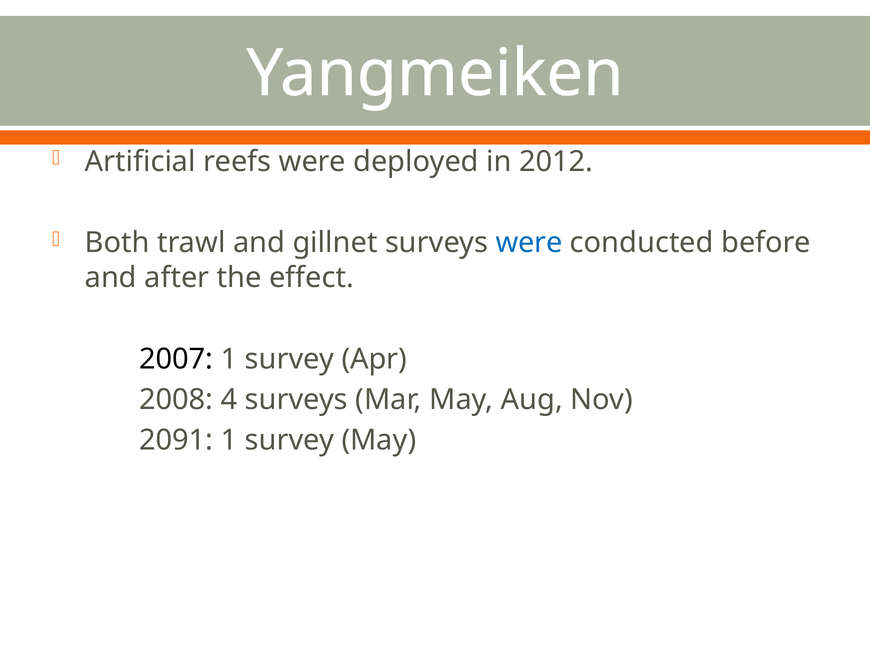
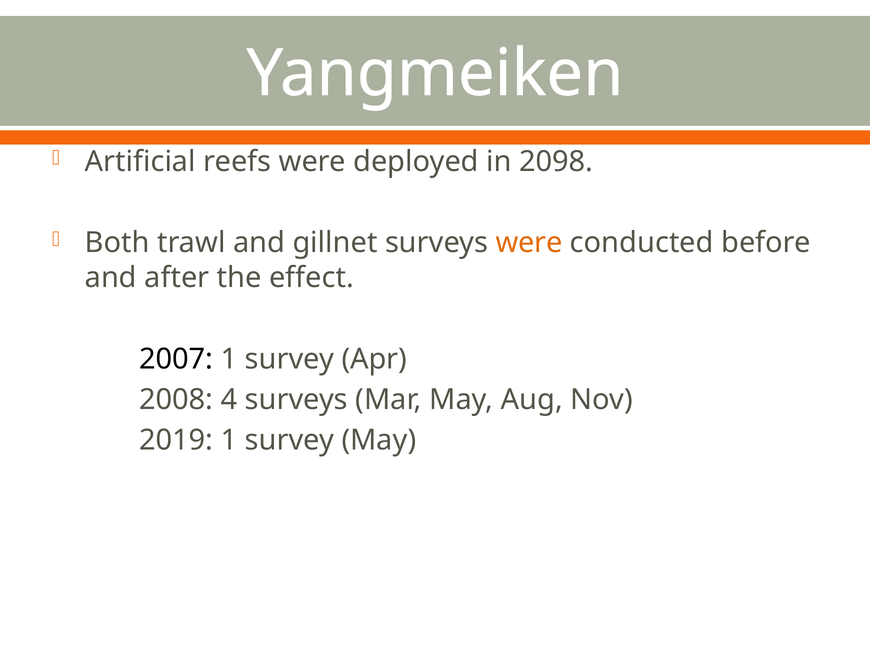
2012: 2012 -> 2098 (556, 162)
were colour: blue -> orange (529, 243)
2091: 2091 -> 2019 (176, 440)
